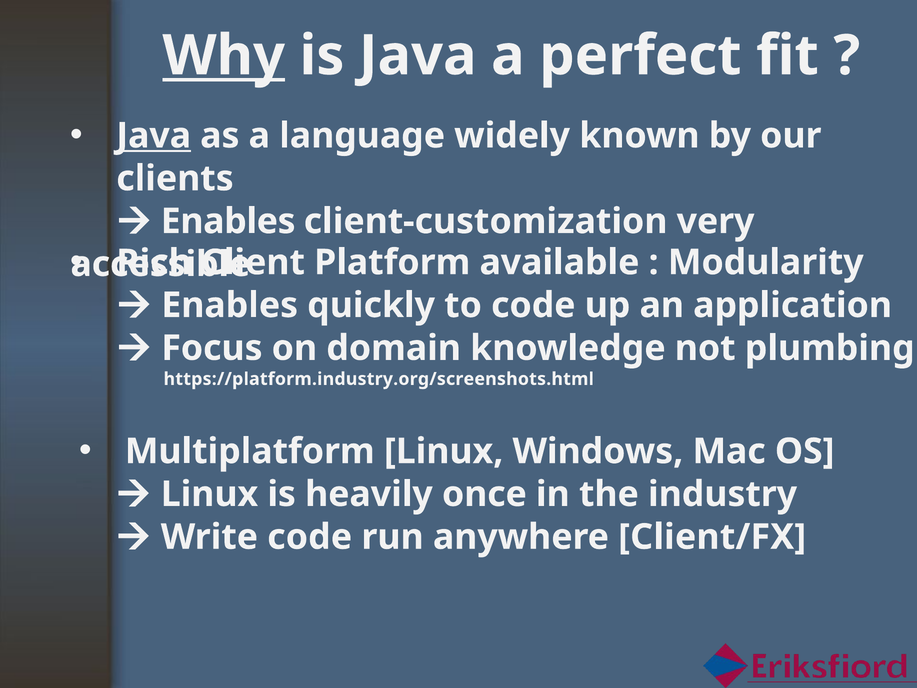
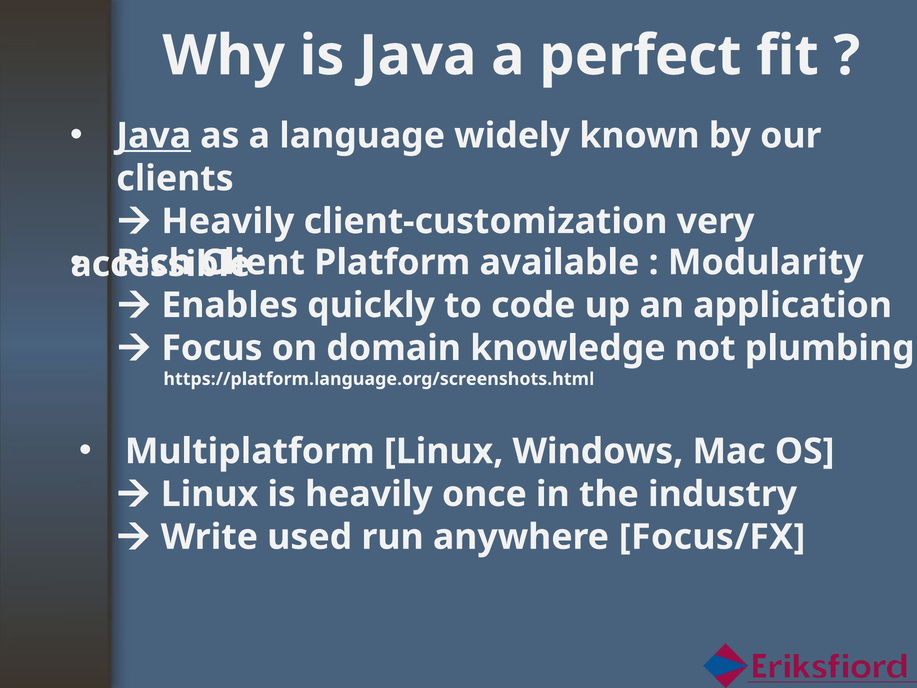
Why underline: present -> none (224, 56)
Enables: Enables -> Heavily (228, 221)
https://platform.industry.org/screenshots.html: https://platform.industry.org/screenshots.html -> https://platform.language.org/screenshots.html (379, 379)
Write code: code -> used (310, 537)
Client/FX: Client/FX -> Focus/FX (712, 537)
